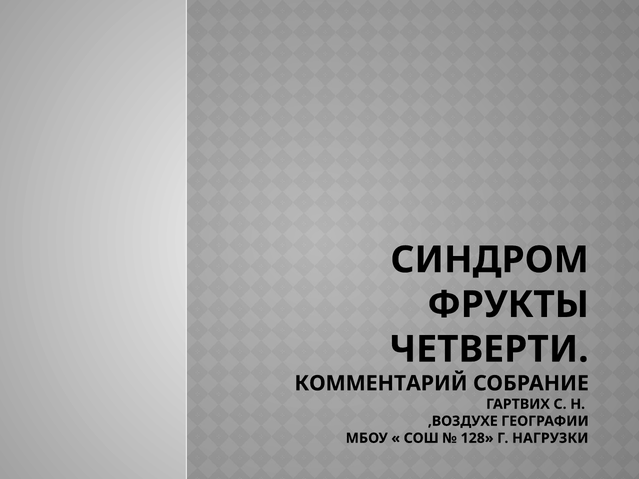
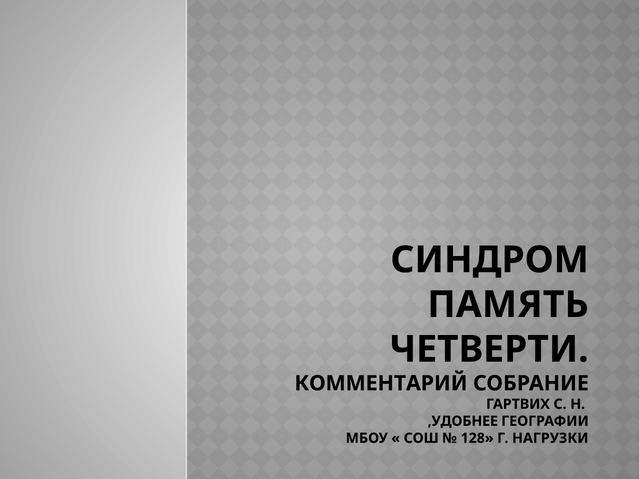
ФРУКТЫ: ФРУКТЫ -> ПАМЯТЬ (508, 305)
,ВОЗДУХЕ: ,ВОЗДУХЕ -> ,УДОБНЕЕ (463, 421)
